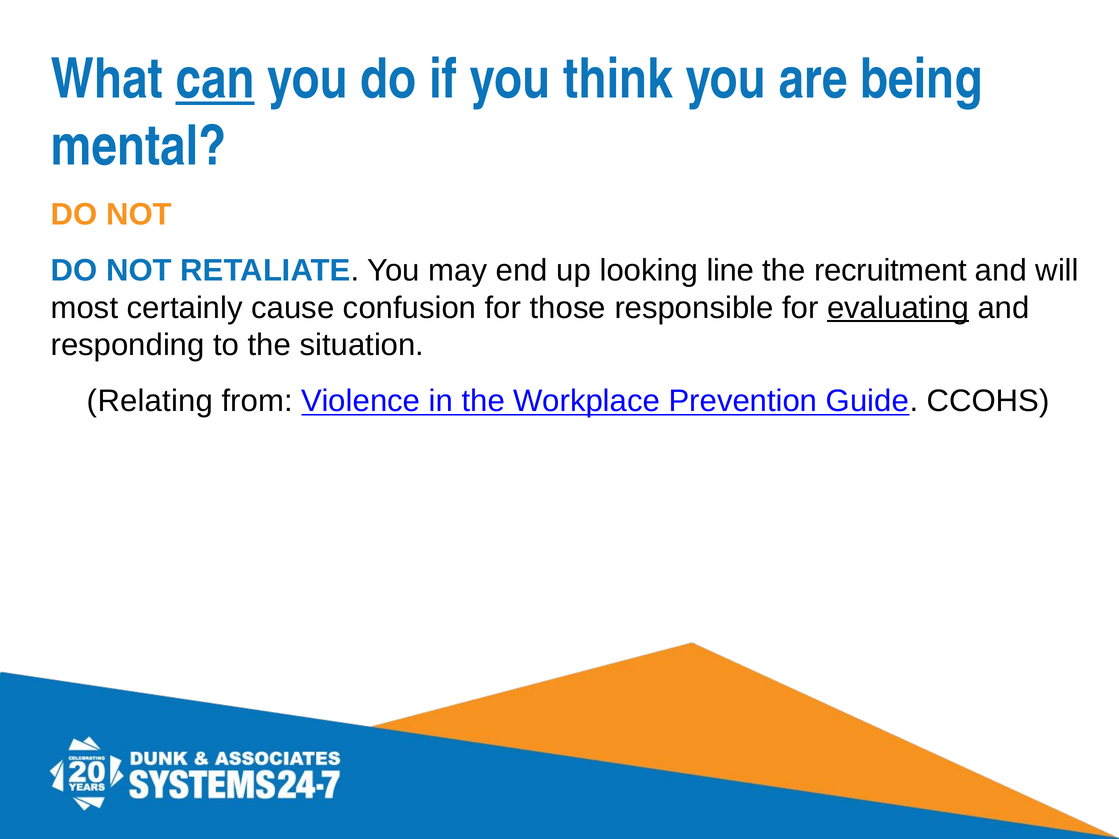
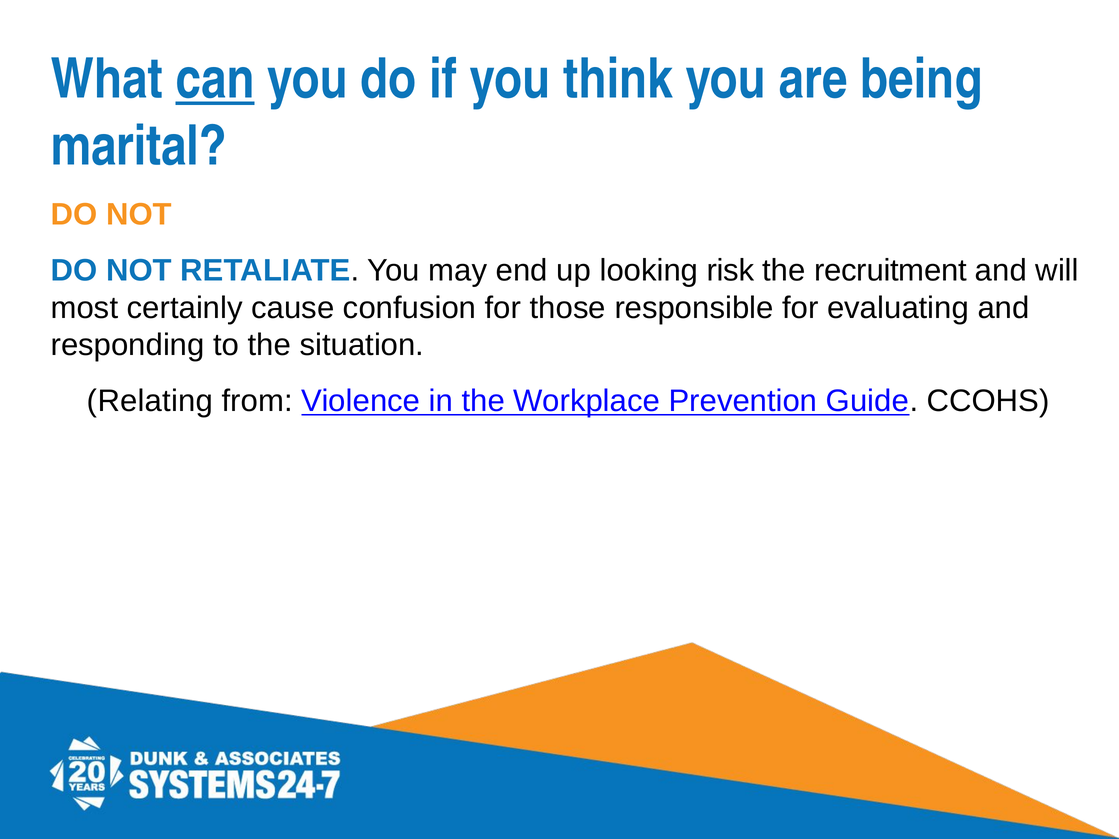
mental: mental -> marital (139, 146)
line: line -> risk (730, 271)
evaluating underline: present -> none (898, 308)
